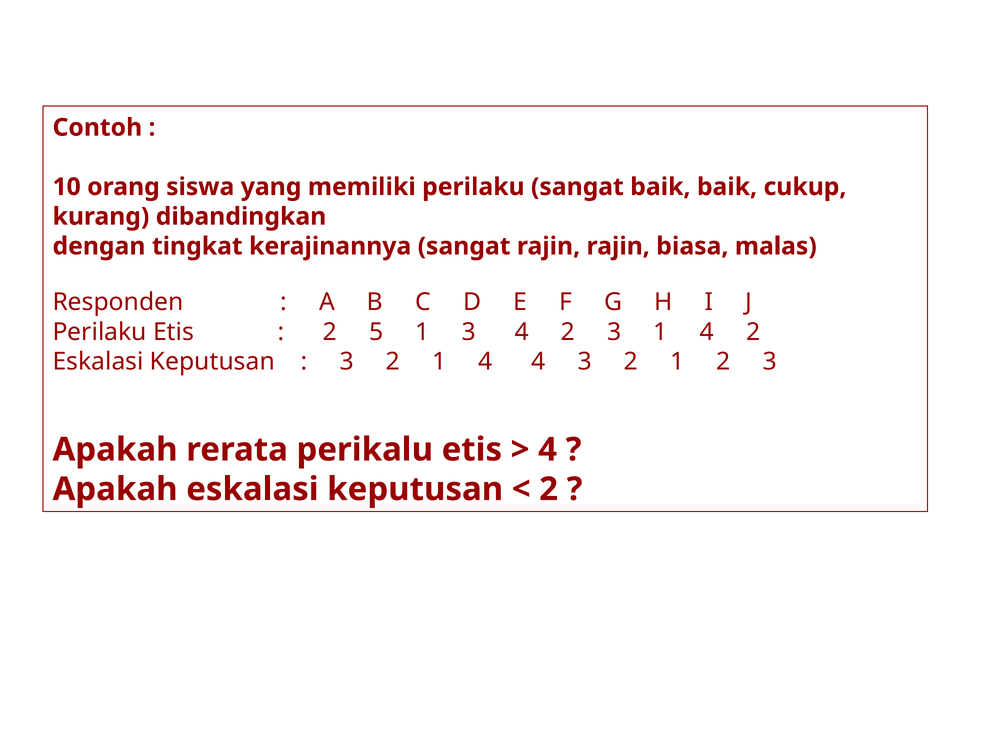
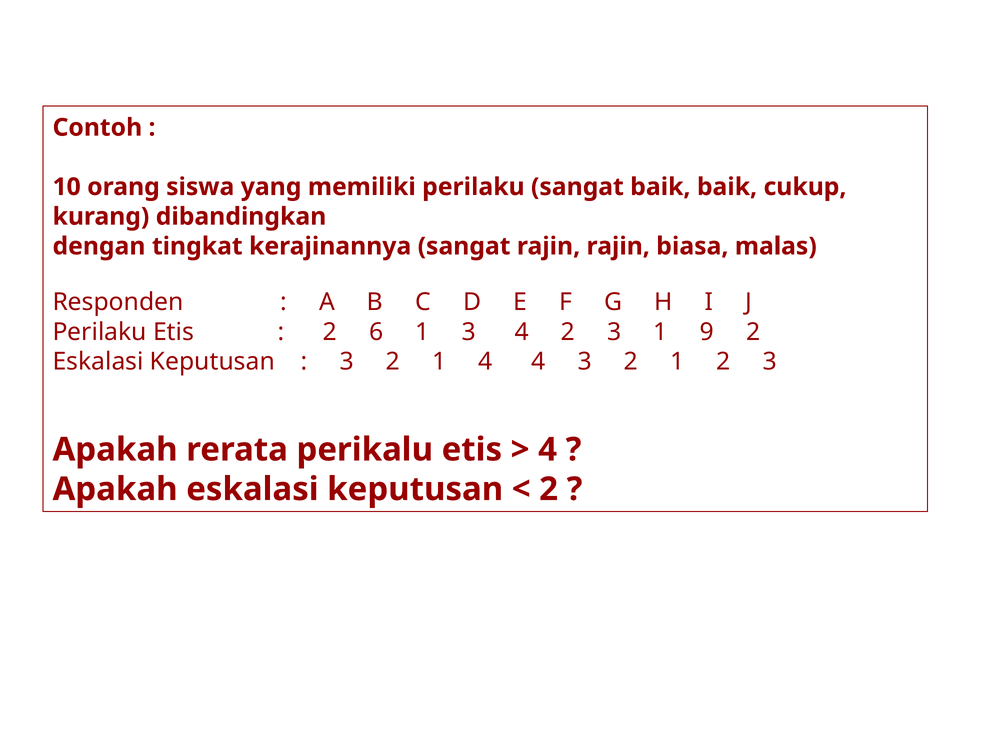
5: 5 -> 6 (376, 332)
3 1 4: 4 -> 9 (707, 332)
